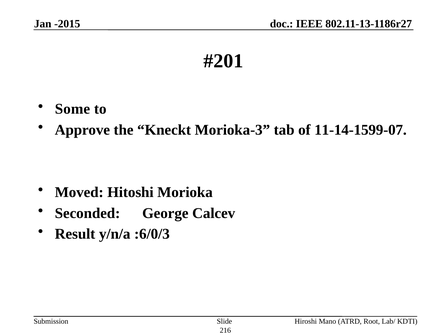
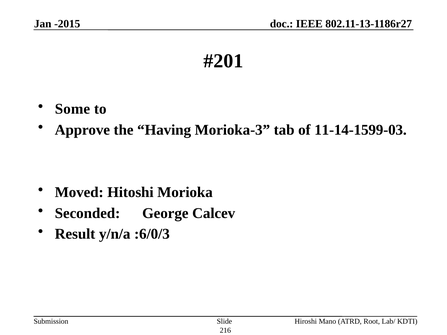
Kneckt: Kneckt -> Having (164, 130)
11-14-1599-07: 11-14-1599-07 -> 11-14-1599-03 (361, 130)
